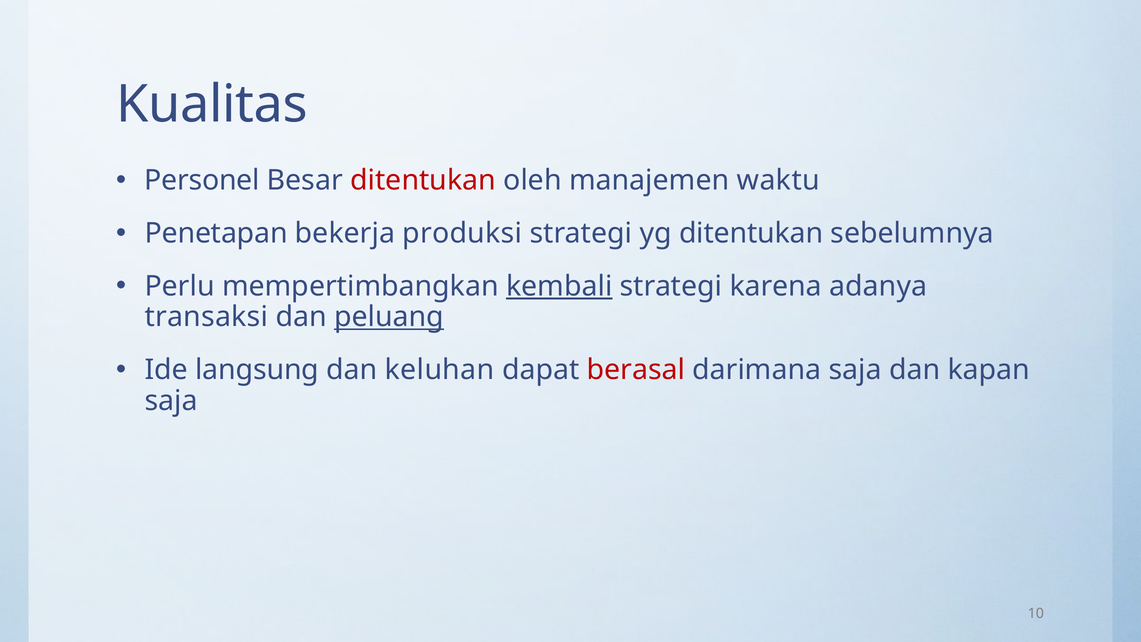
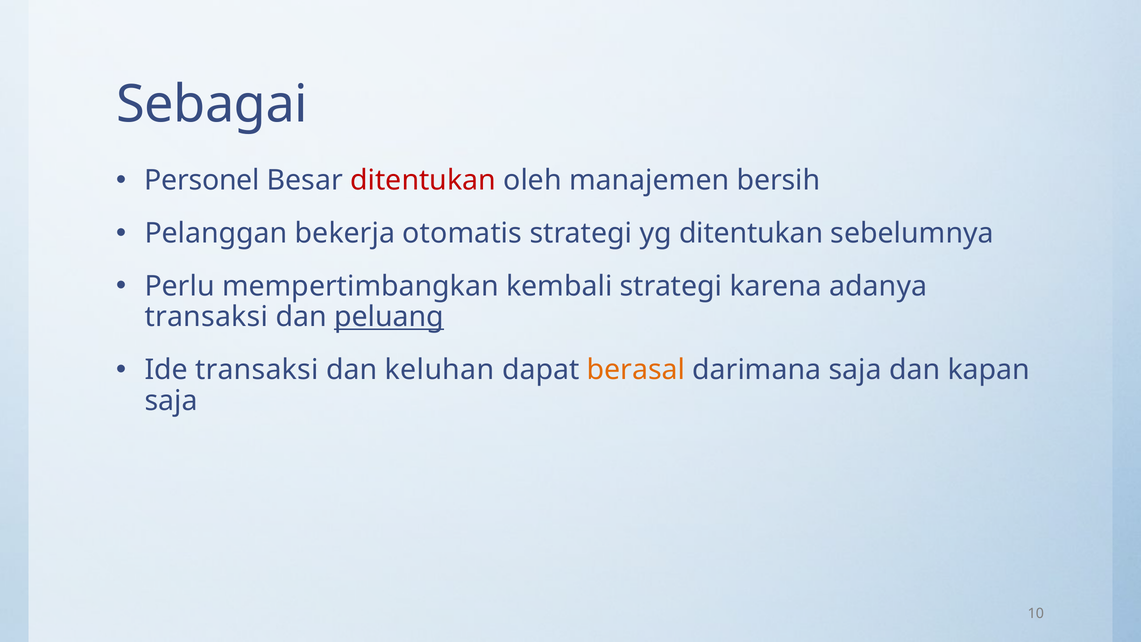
Kualitas: Kualitas -> Sebagai (212, 104)
waktu: waktu -> bersih (779, 180)
Penetapan: Penetapan -> Pelanggan (216, 233)
produksi: produksi -> otomatis (462, 233)
kembali underline: present -> none (559, 286)
Ide langsung: langsung -> transaksi (257, 370)
berasal colour: red -> orange (636, 370)
